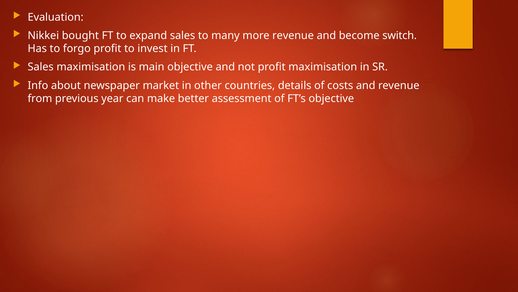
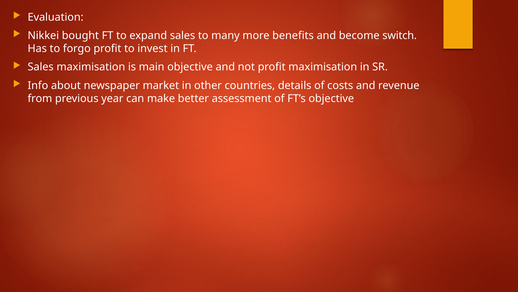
more revenue: revenue -> benefits (293, 36)
